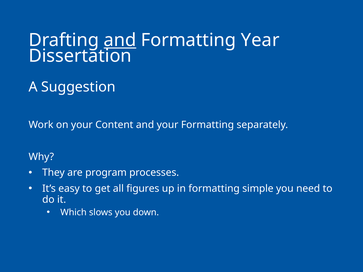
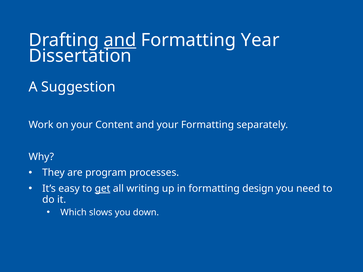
get underline: none -> present (103, 189)
figures: figures -> writing (143, 189)
simple: simple -> design (258, 189)
